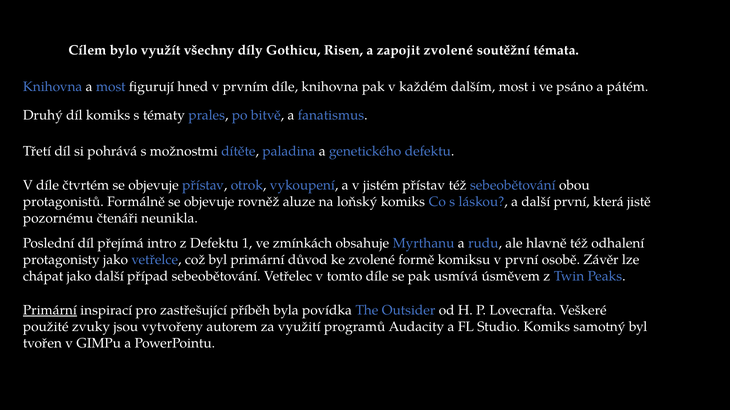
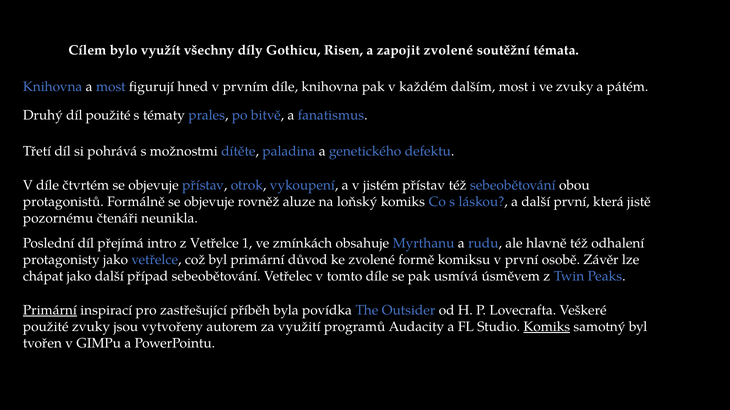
ve psáno: psáno -> zvuky (575, 87)
díl komiks: komiks -> použité (108, 115)
z Defektu: Defektu -> Vetřelce (214, 244)
Komiks underline: none -> present (547, 327)
